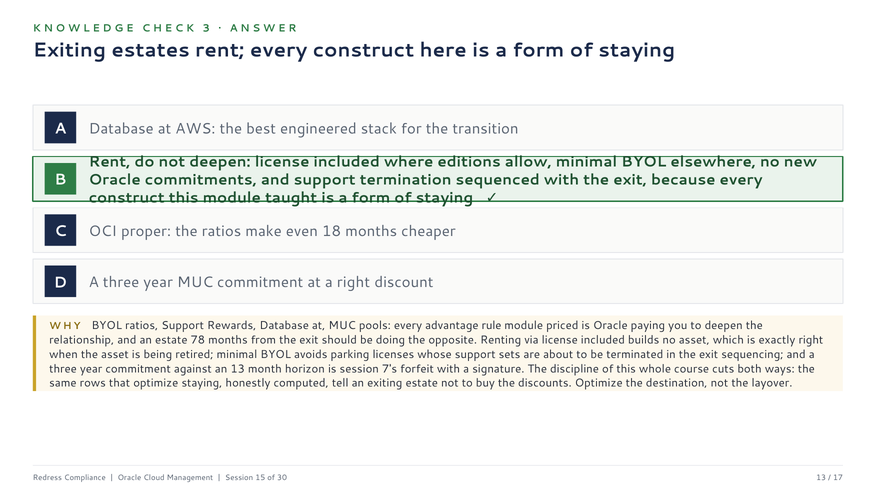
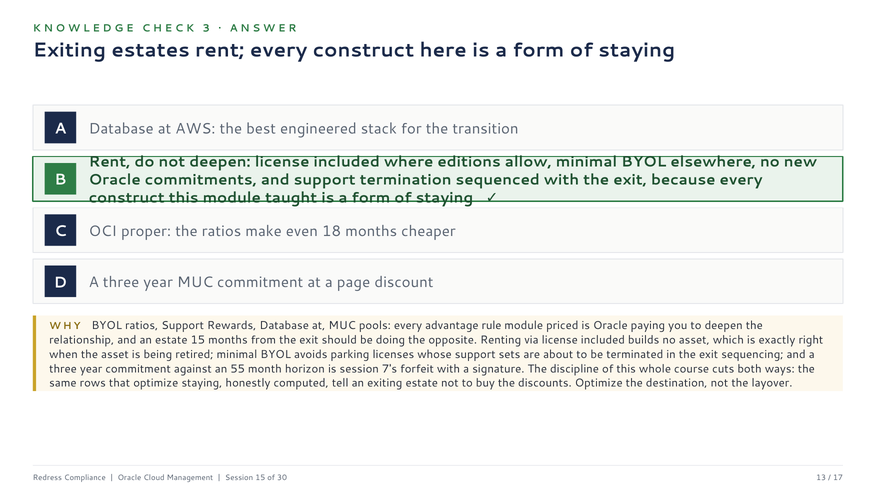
a right: right -> page (354, 282)
estate 78: 78 -> 15 (198, 340)
an 13: 13 -> 55 (238, 369)
